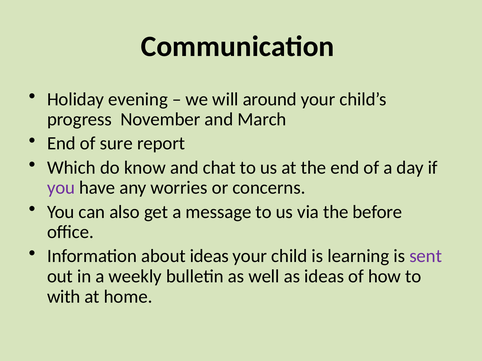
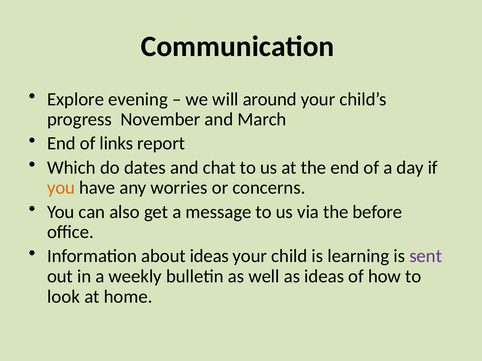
Holiday: Holiday -> Explore (76, 99)
sure: sure -> links (116, 144)
know: know -> dates (145, 168)
you colour: purple -> orange (61, 188)
with: with -> look (64, 297)
